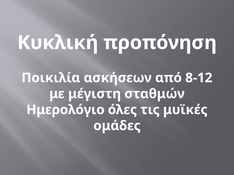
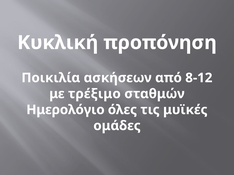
μέγιστη: μέγιστη -> τρέξιμο (94, 94)
